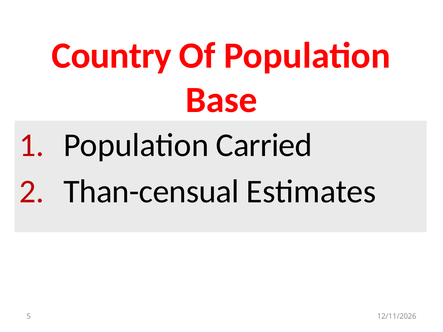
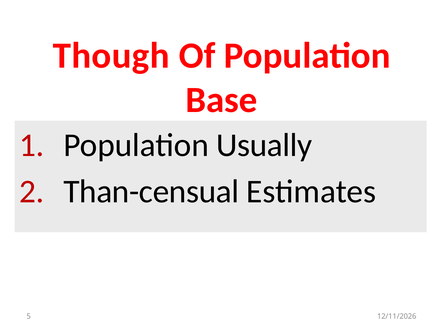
Country: Country -> Though (111, 56)
Carried: Carried -> Usually (264, 145)
